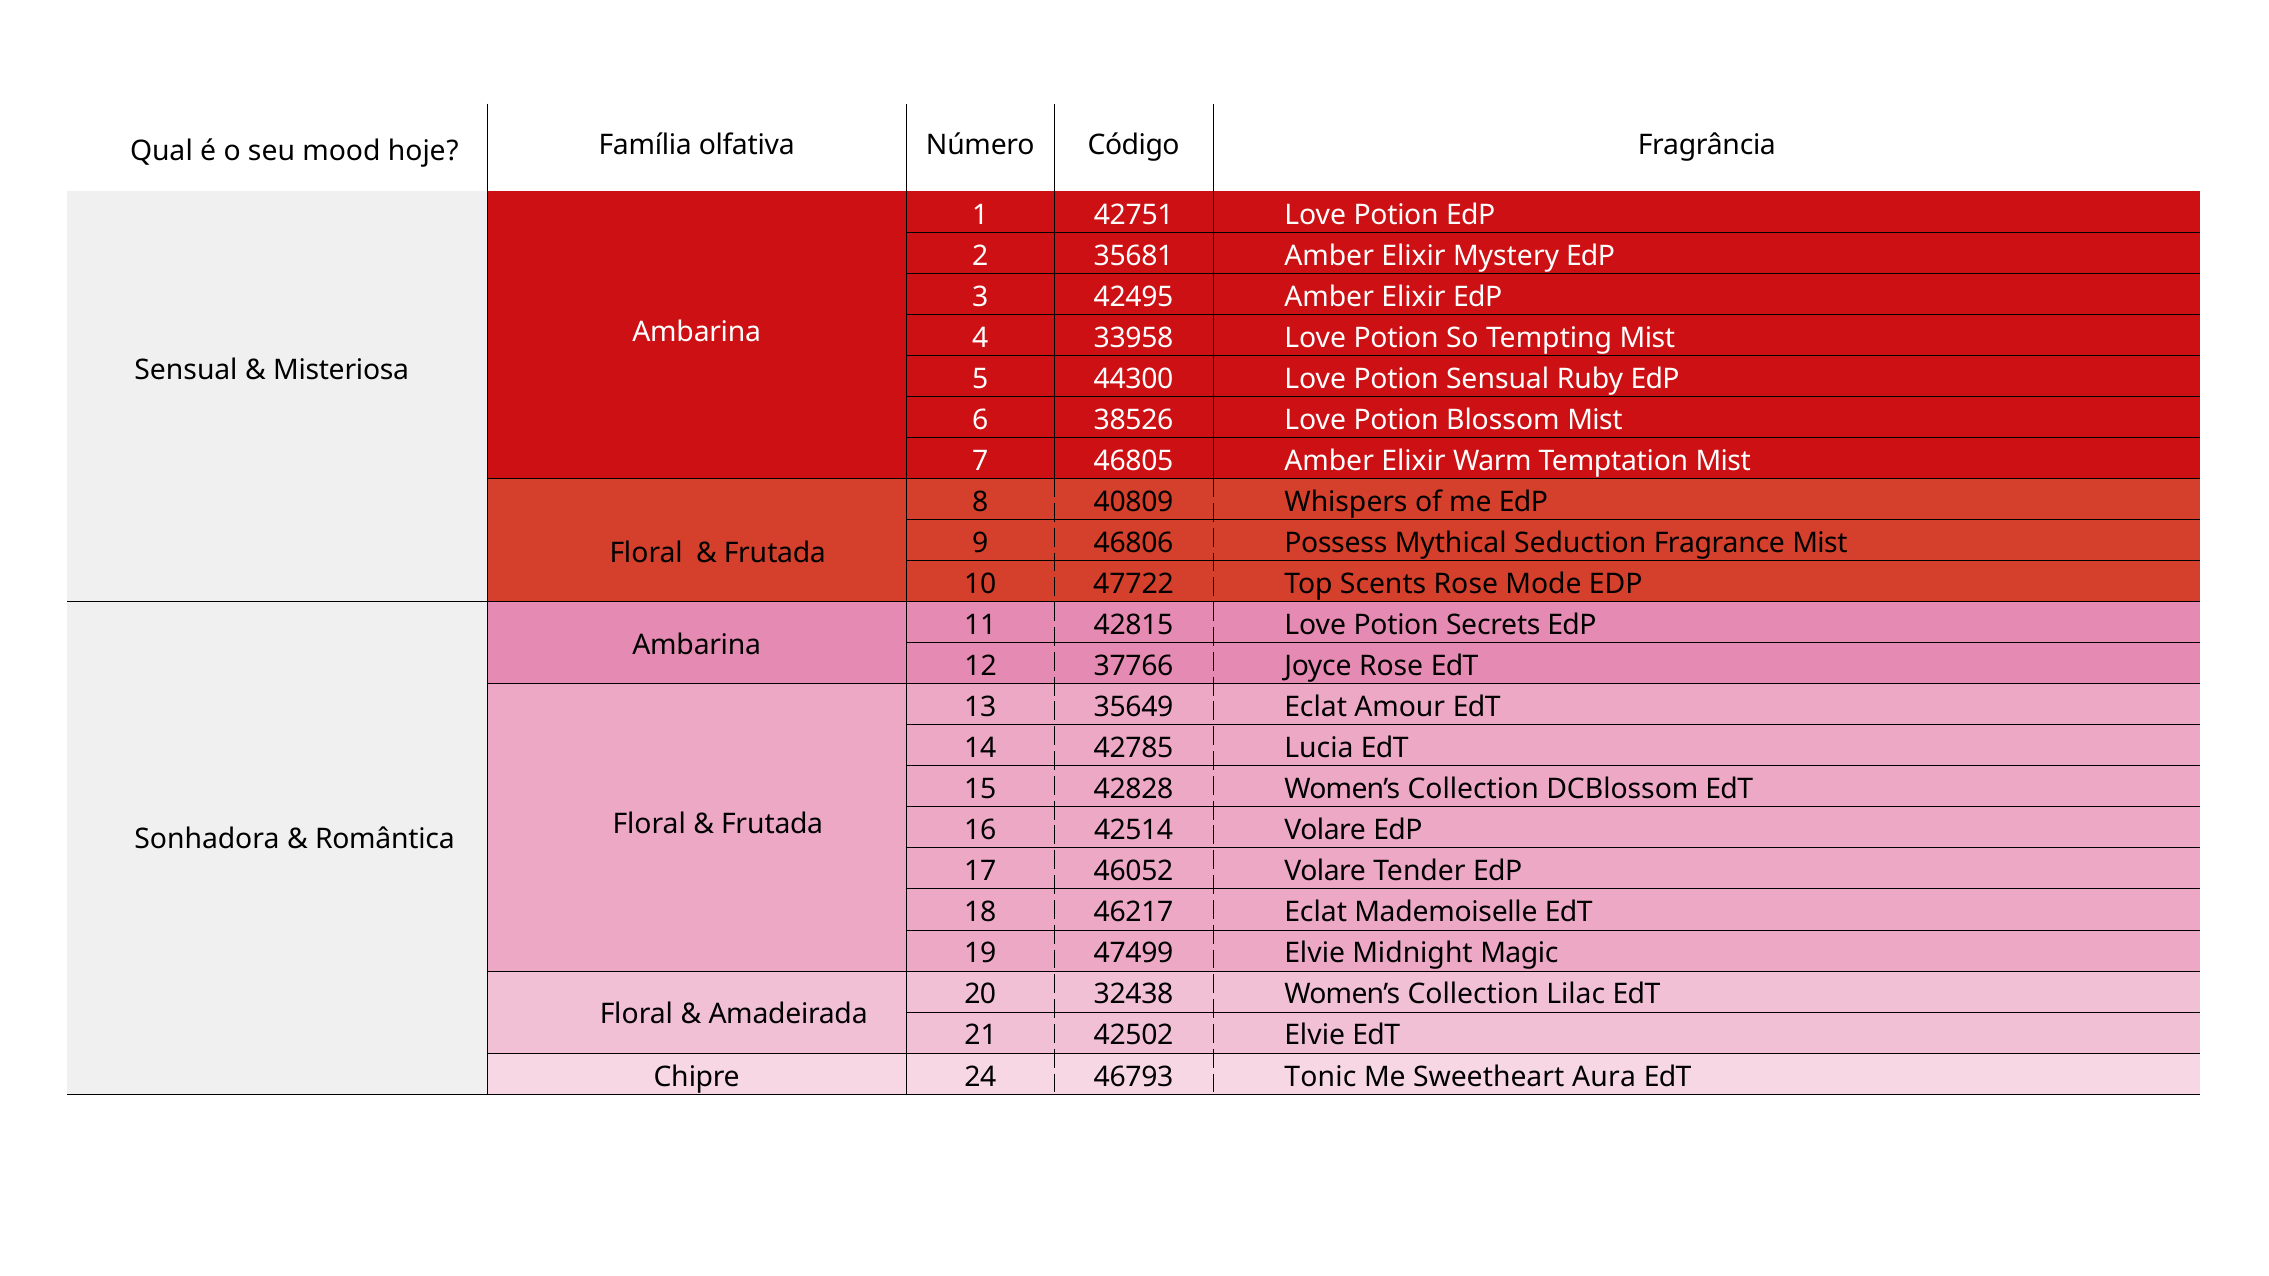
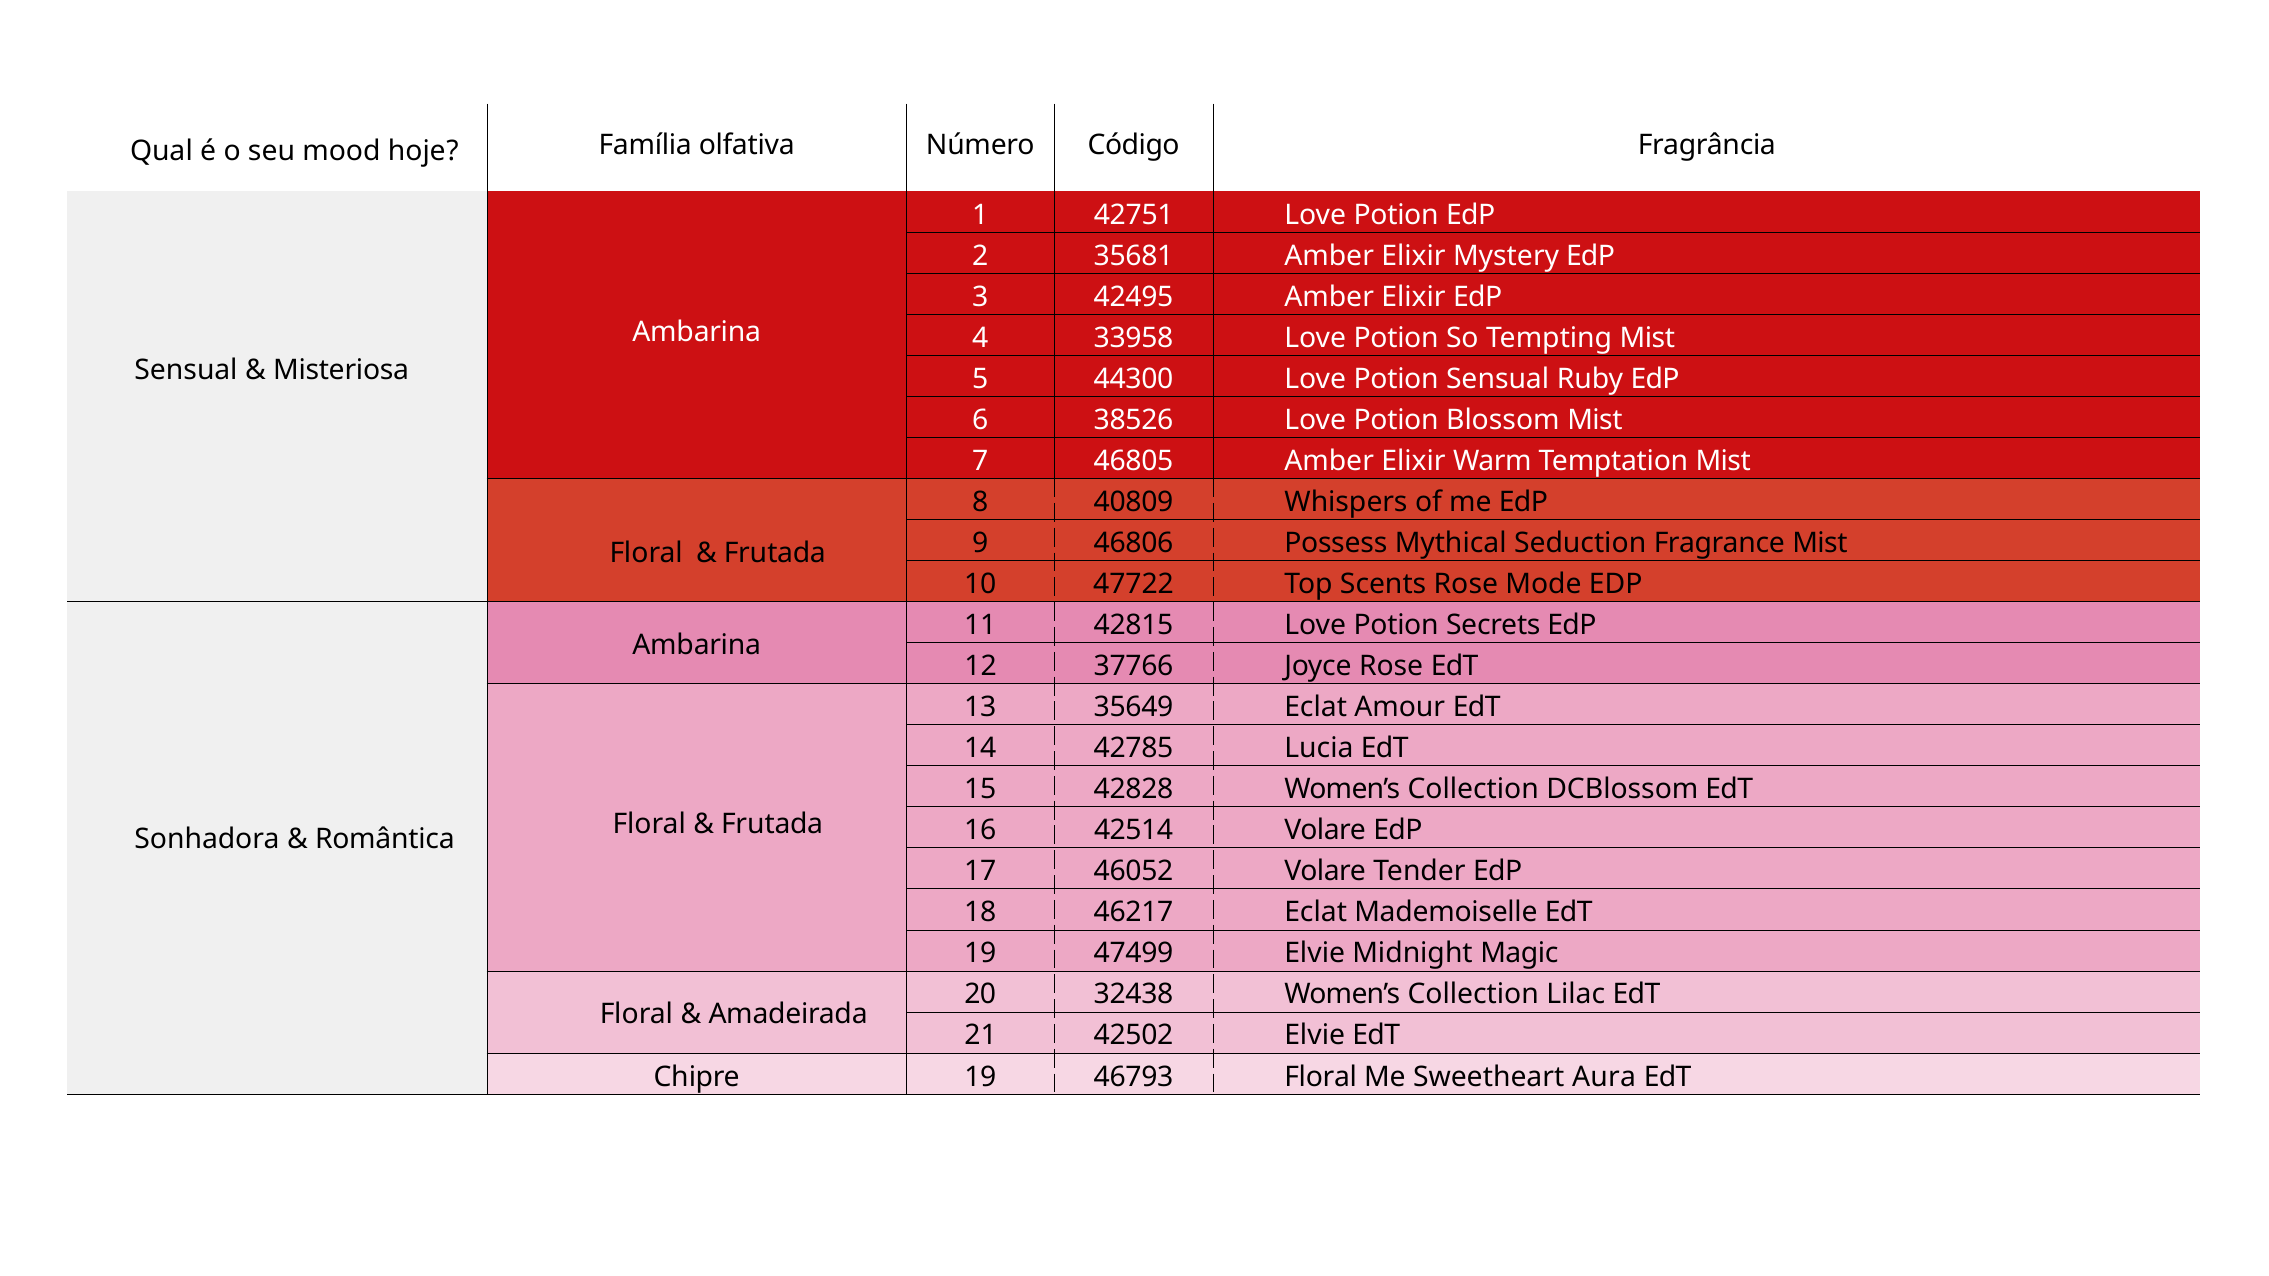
Chipre 24: 24 -> 19 (980, 1077)
46793 Tonic: Tonic -> Floral (1321, 1077)
